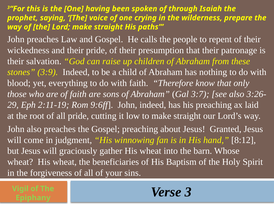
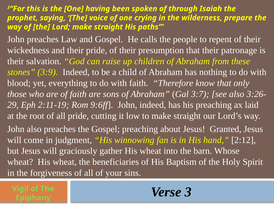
8:12: 8:12 -> 2:12 (244, 140)
